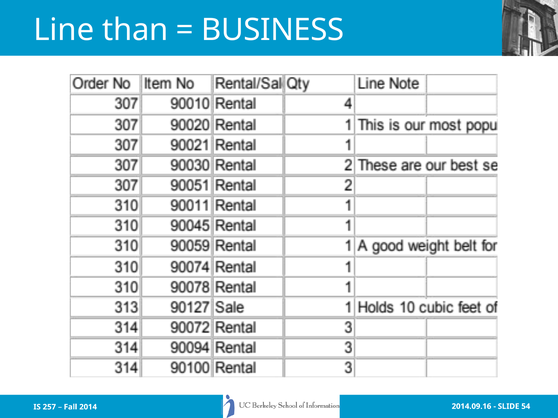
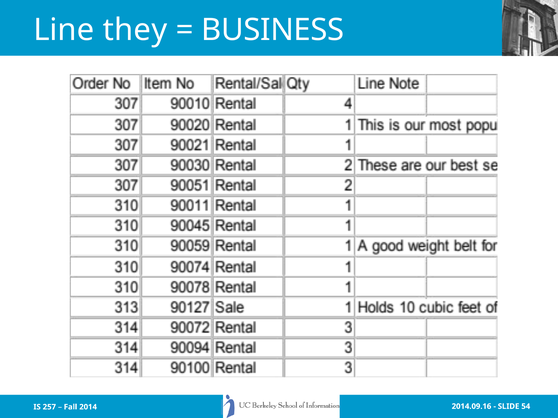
than: than -> they (135, 30)
